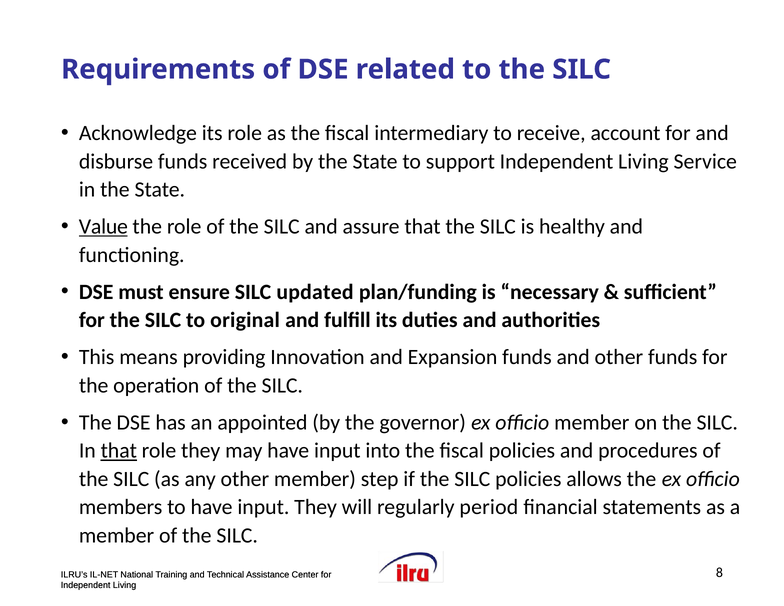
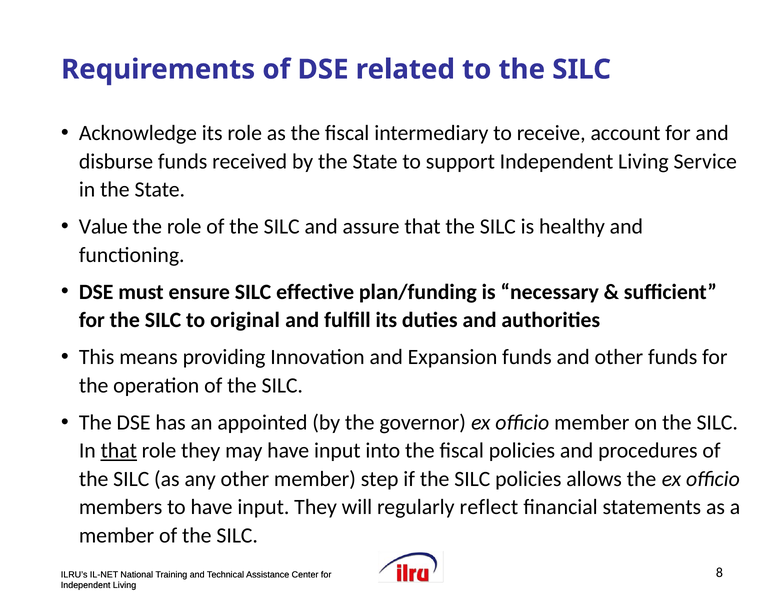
Value underline: present -> none (103, 227)
updated: updated -> effective (315, 292)
period: period -> reflect (489, 507)
